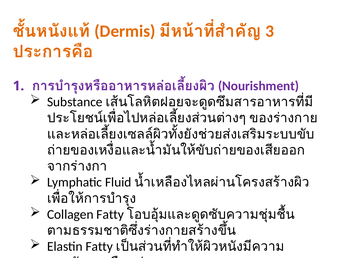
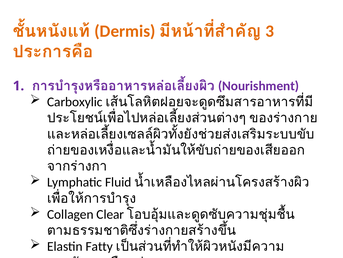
Substance: Substance -> Carboxylic (75, 102)
Collagen Fatty: Fatty -> Clear (110, 214)
